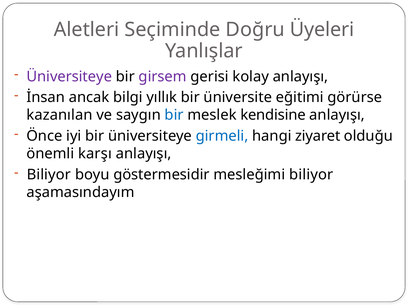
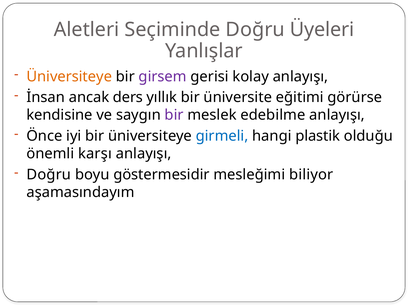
Üniversiteye colour: purple -> orange (69, 76)
bilgi: bilgi -> ders (128, 97)
kazanılan: kazanılan -> kendisine (60, 115)
bir colour: blue -> purple (174, 115)
kendisine: kendisine -> edebilme (273, 115)
ziyaret: ziyaret -> plastik (318, 136)
Biliyor: Biliyor -> Doğru (49, 175)
